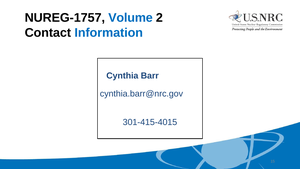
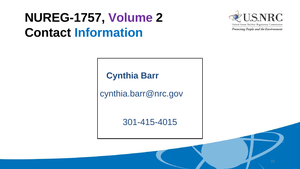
Volume colour: blue -> purple (131, 18)
